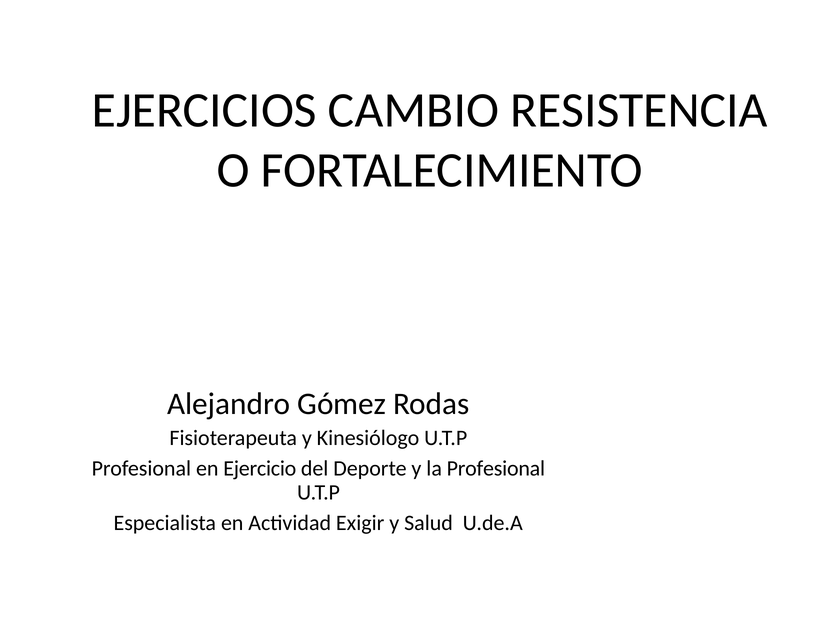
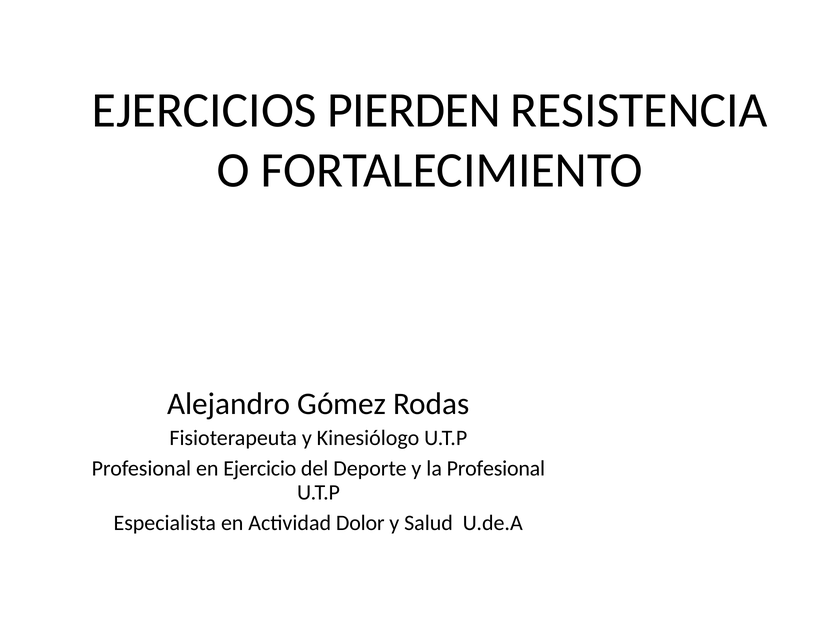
CAMBIO: CAMBIO -> PIERDEN (414, 110)
Exigir: Exigir -> Dolor (360, 522)
